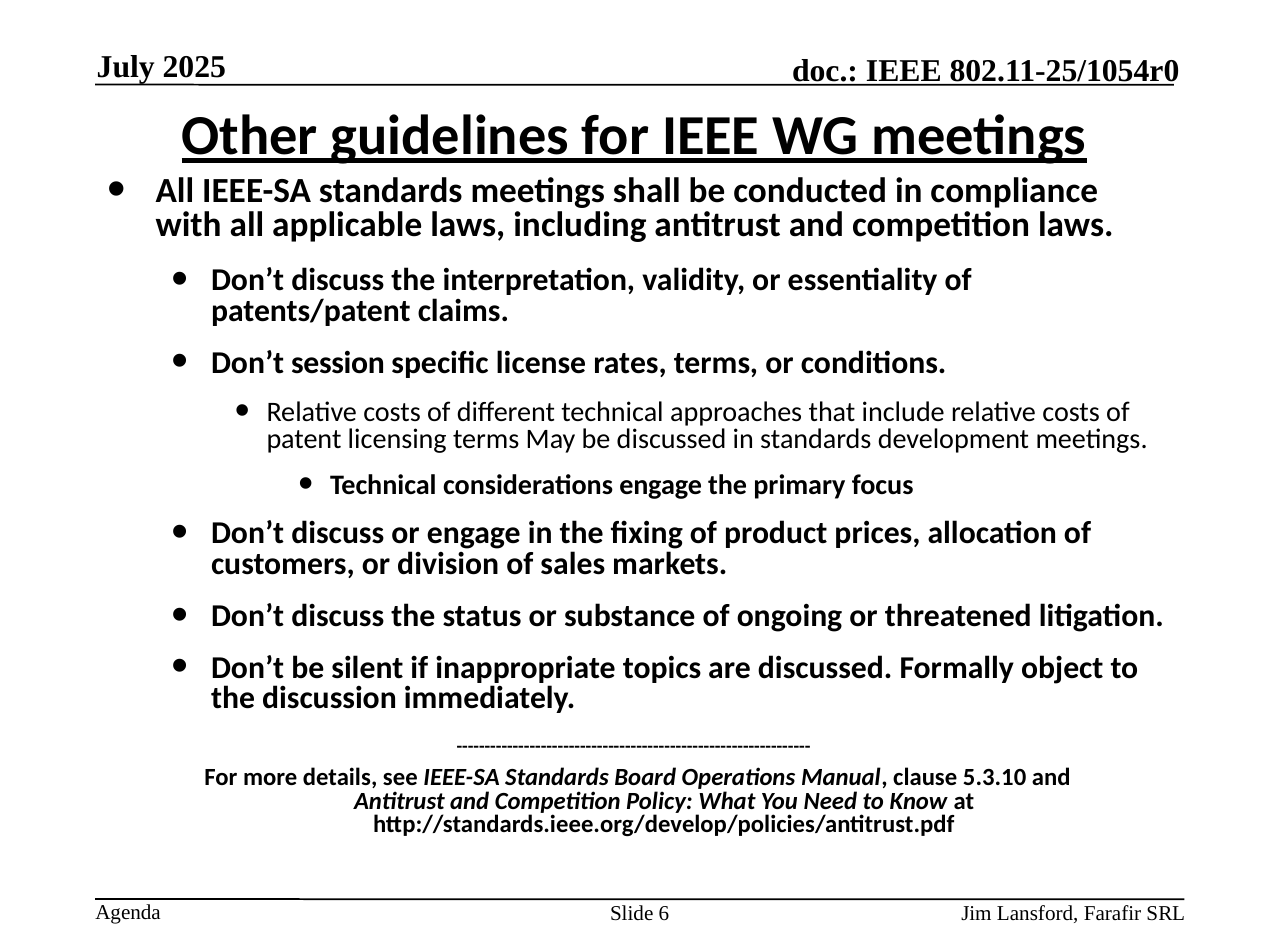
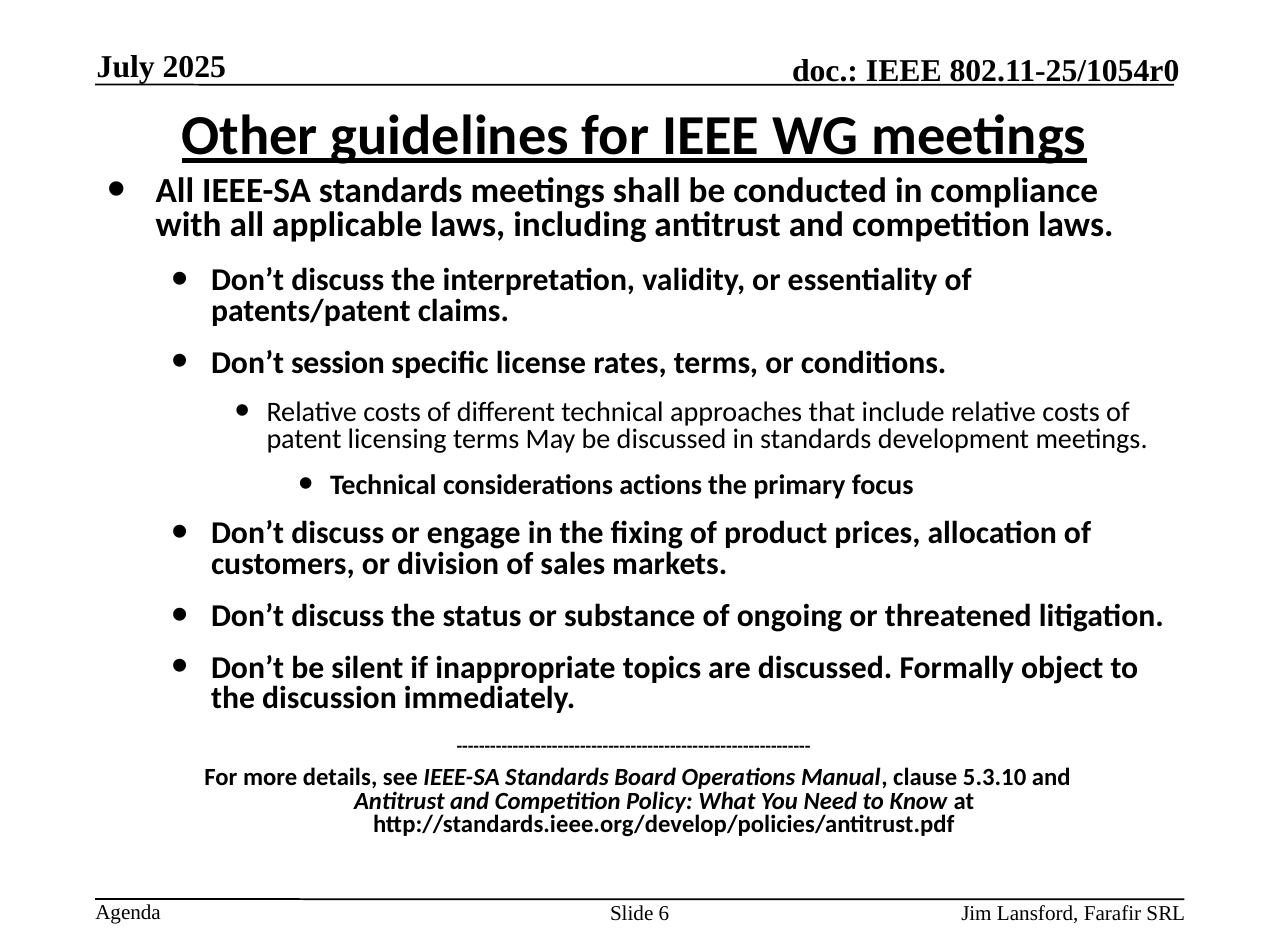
considerations engage: engage -> actions (661, 485)
